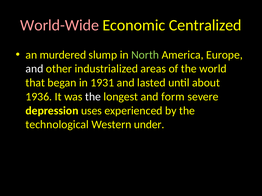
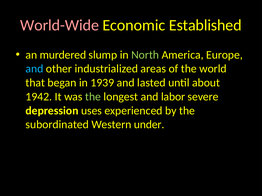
Centralized: Centralized -> Established (205, 25)
and colour: white -> light blue (34, 69)
1931: 1931 -> 1939 (102, 83)
1936: 1936 -> 1942 (39, 97)
the colour: white -> light green (93, 97)
form: form -> labor (173, 97)
technological: technological -> subordinated (57, 125)
